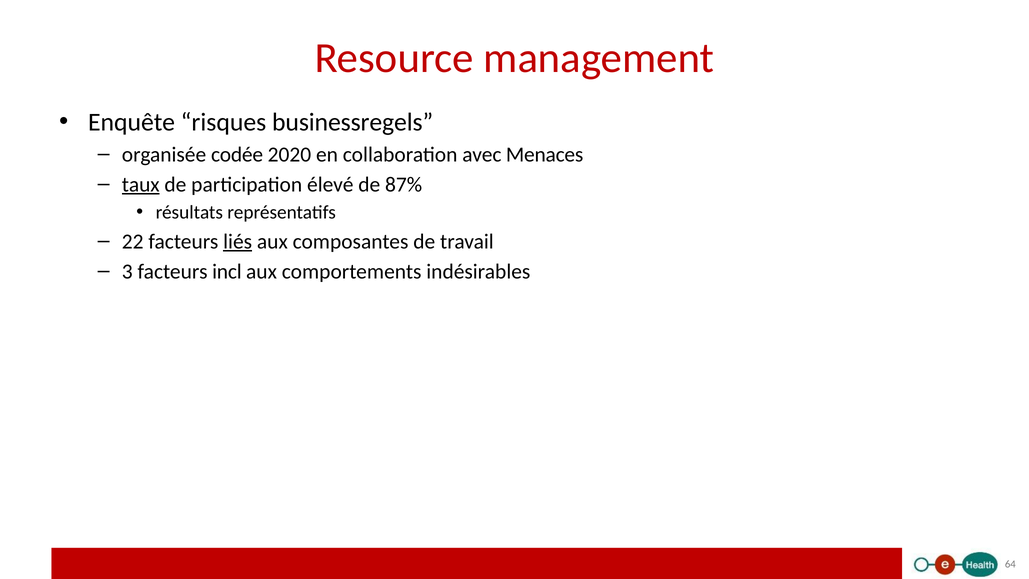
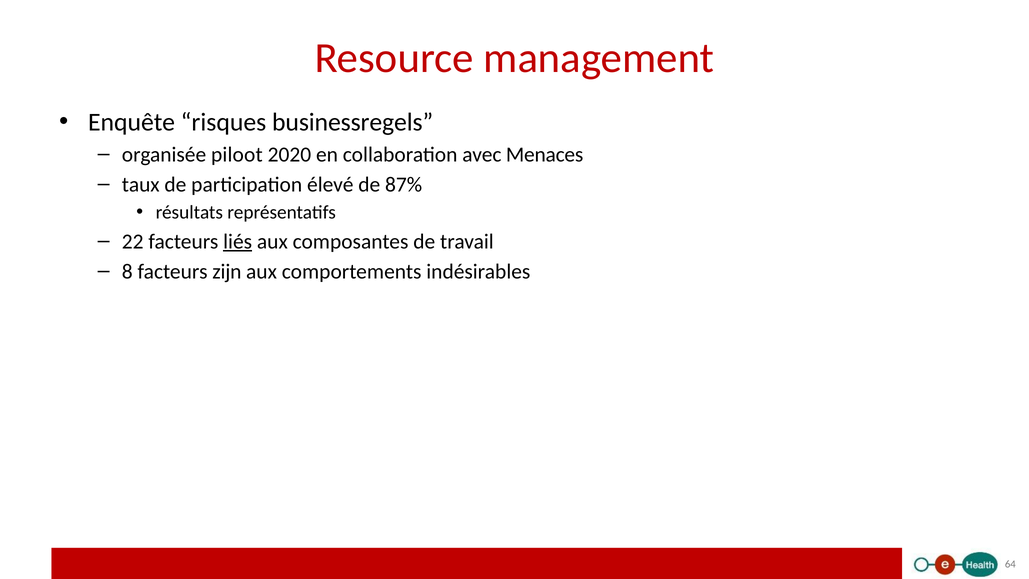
codée: codée -> piloot (237, 154)
taux underline: present -> none (141, 184)
3: 3 -> 8 (127, 271)
incl: incl -> zijn (227, 271)
